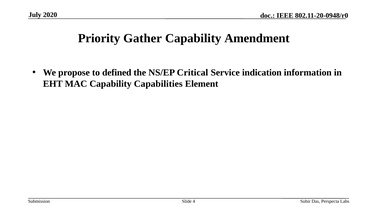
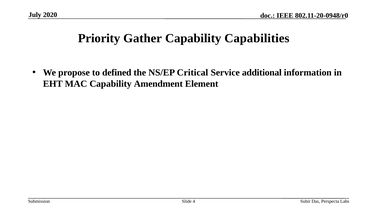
Amendment: Amendment -> Capabilities (257, 38)
indication: indication -> additional (262, 73)
Capabilities: Capabilities -> Amendment (158, 84)
